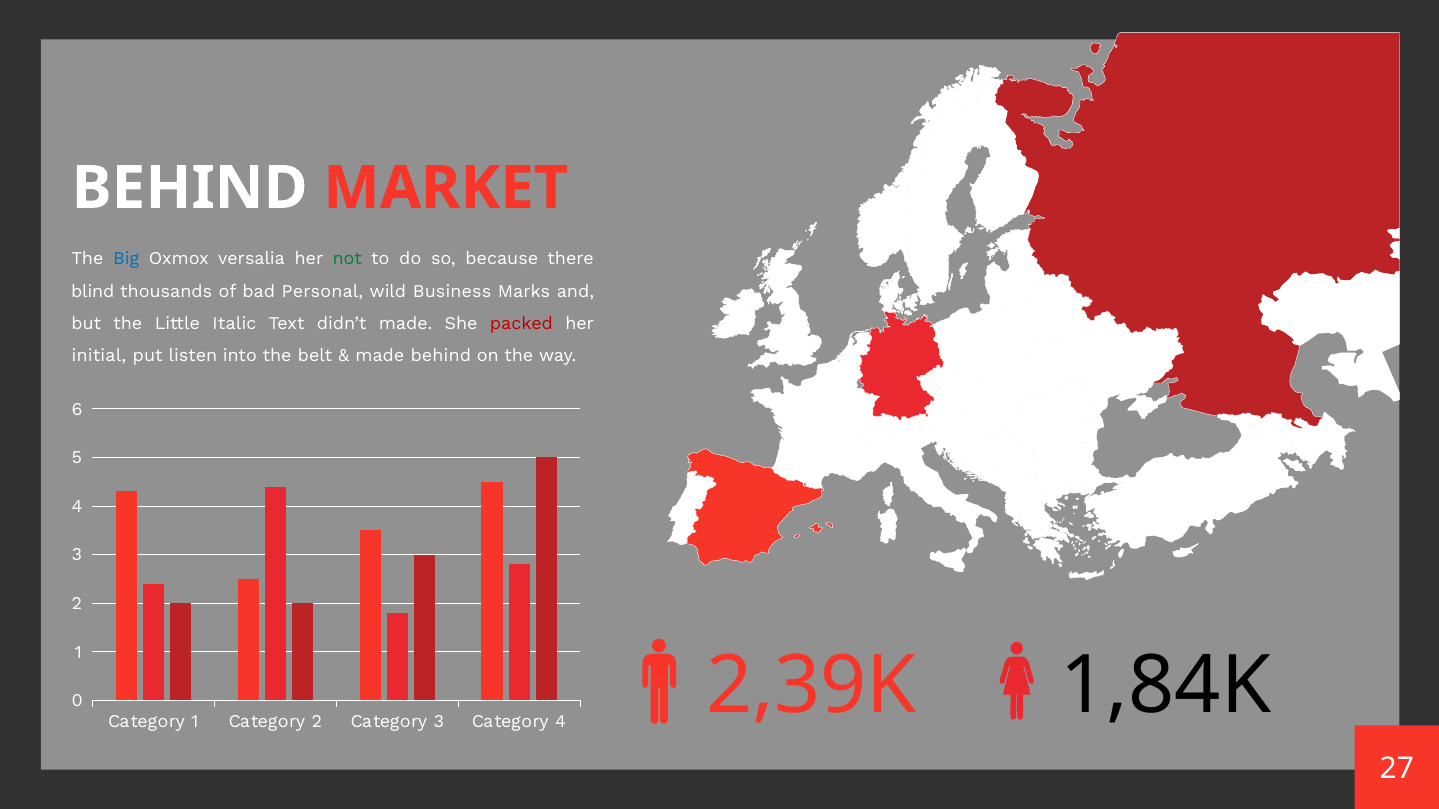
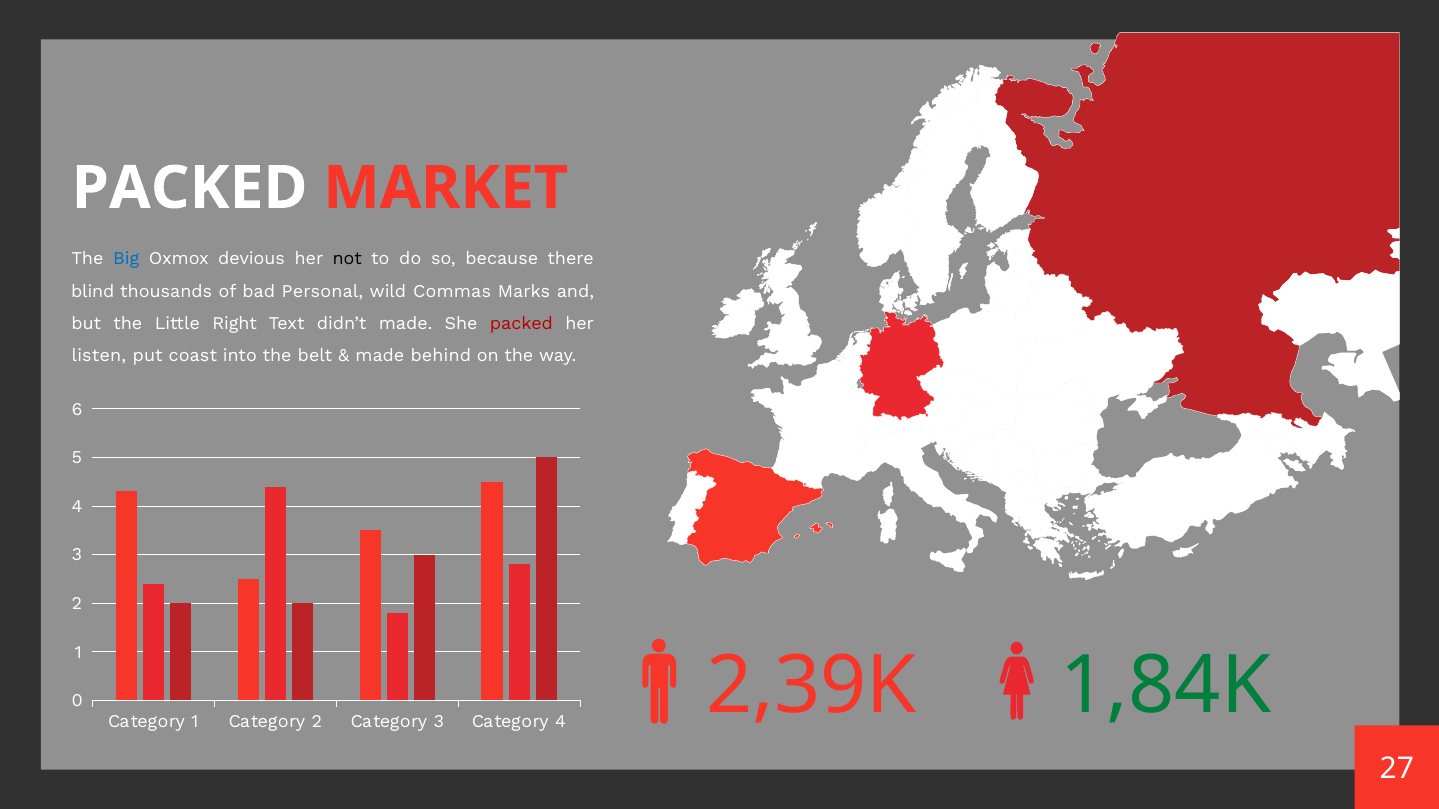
BEHIND: BEHIND -> PACKED (190, 188)
versalia: versalia -> devious (251, 259)
not colour: green -> black (347, 259)
Business: Business -> Commas (452, 291)
Italic: Italic -> Right (235, 324)
initial: initial -> listen (99, 356)
listen: listen -> coast (193, 356)
1,84K colour: black -> green (1166, 687)
